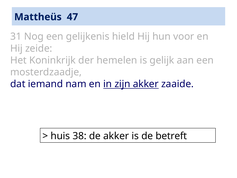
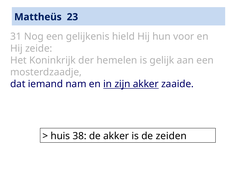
47: 47 -> 23 (72, 17)
betreft: betreft -> zeiden (171, 136)
